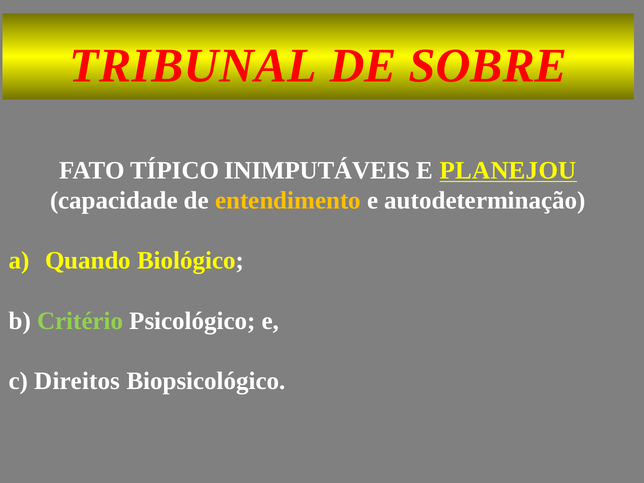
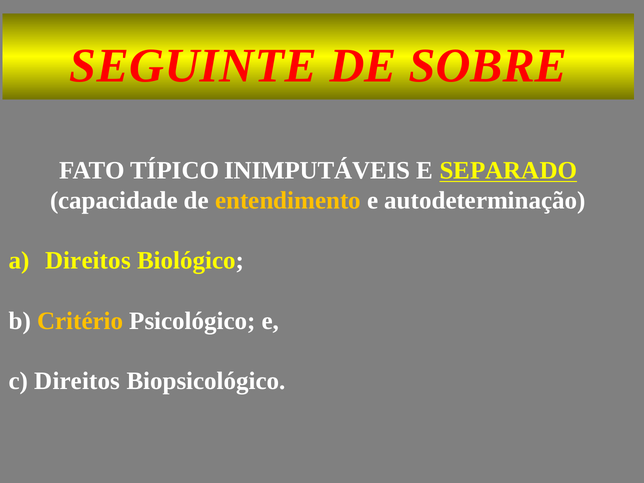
TRIBUNAL: TRIBUNAL -> SEGUINTE (193, 66)
PLANEJOU: PLANEJOU -> SEPARADO (508, 171)
Quando: Quando -> Direitos (88, 261)
Critério colour: light green -> yellow (80, 321)
